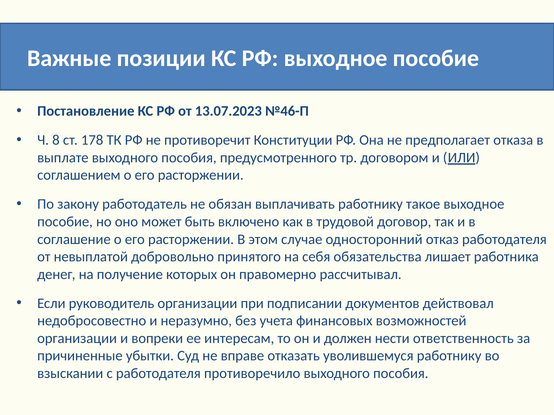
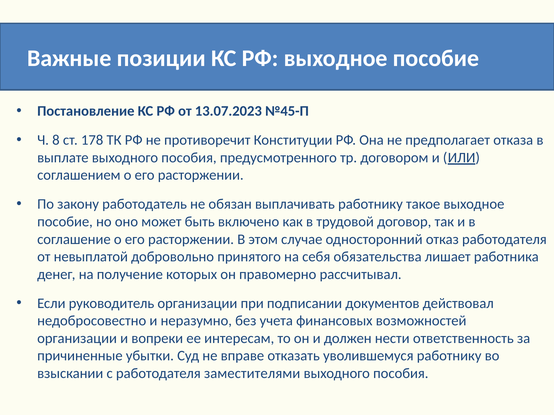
№46-П: №46-П -> №45-П (287, 111)
противоречило: противоречило -> заместителями (252, 374)
